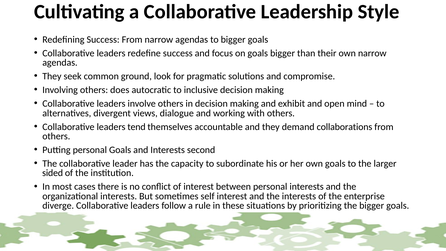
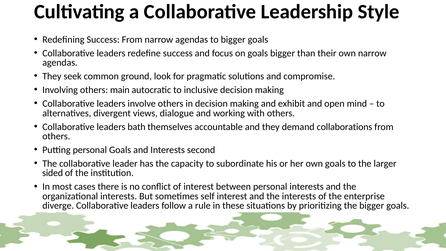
does: does -> main (120, 90)
tend: tend -> bath (137, 127)
